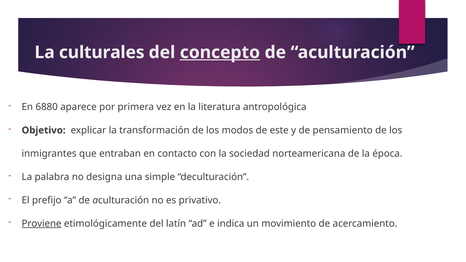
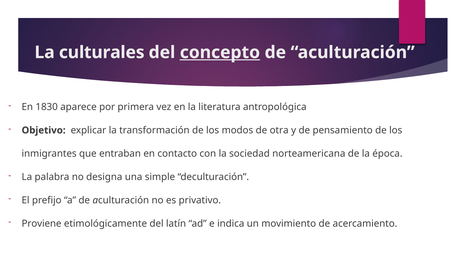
6880: 6880 -> 1830 (47, 107)
este: este -> otra (279, 130)
Proviene underline: present -> none (42, 224)
